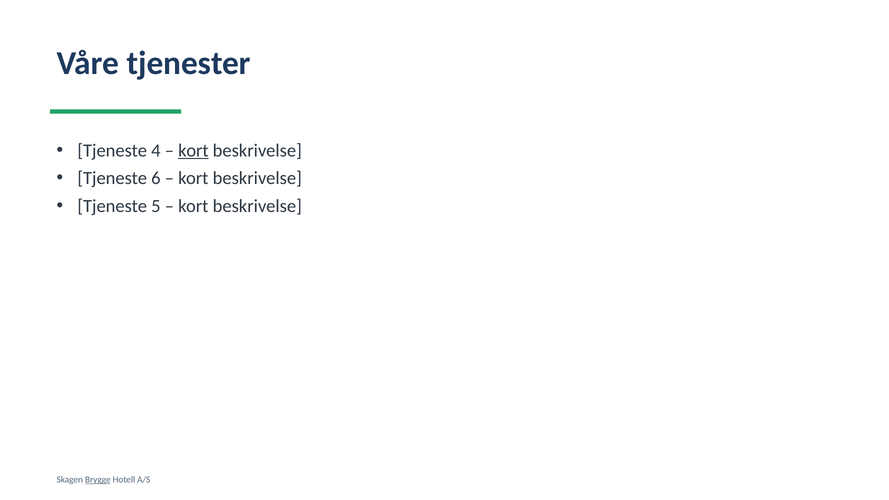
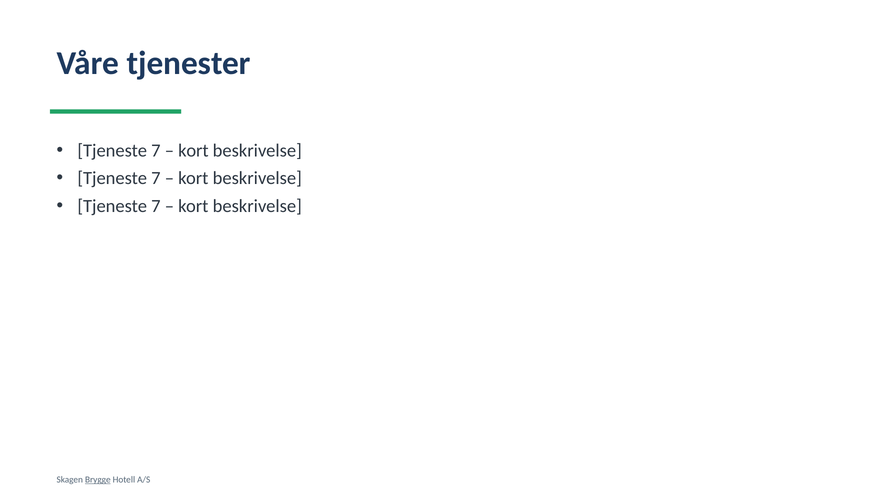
4: 4 -> 7 (156, 151)
kort underline: present -> none (193, 151)
6: 6 -> 7 (156, 178)
5: 5 -> 7 (156, 206)
